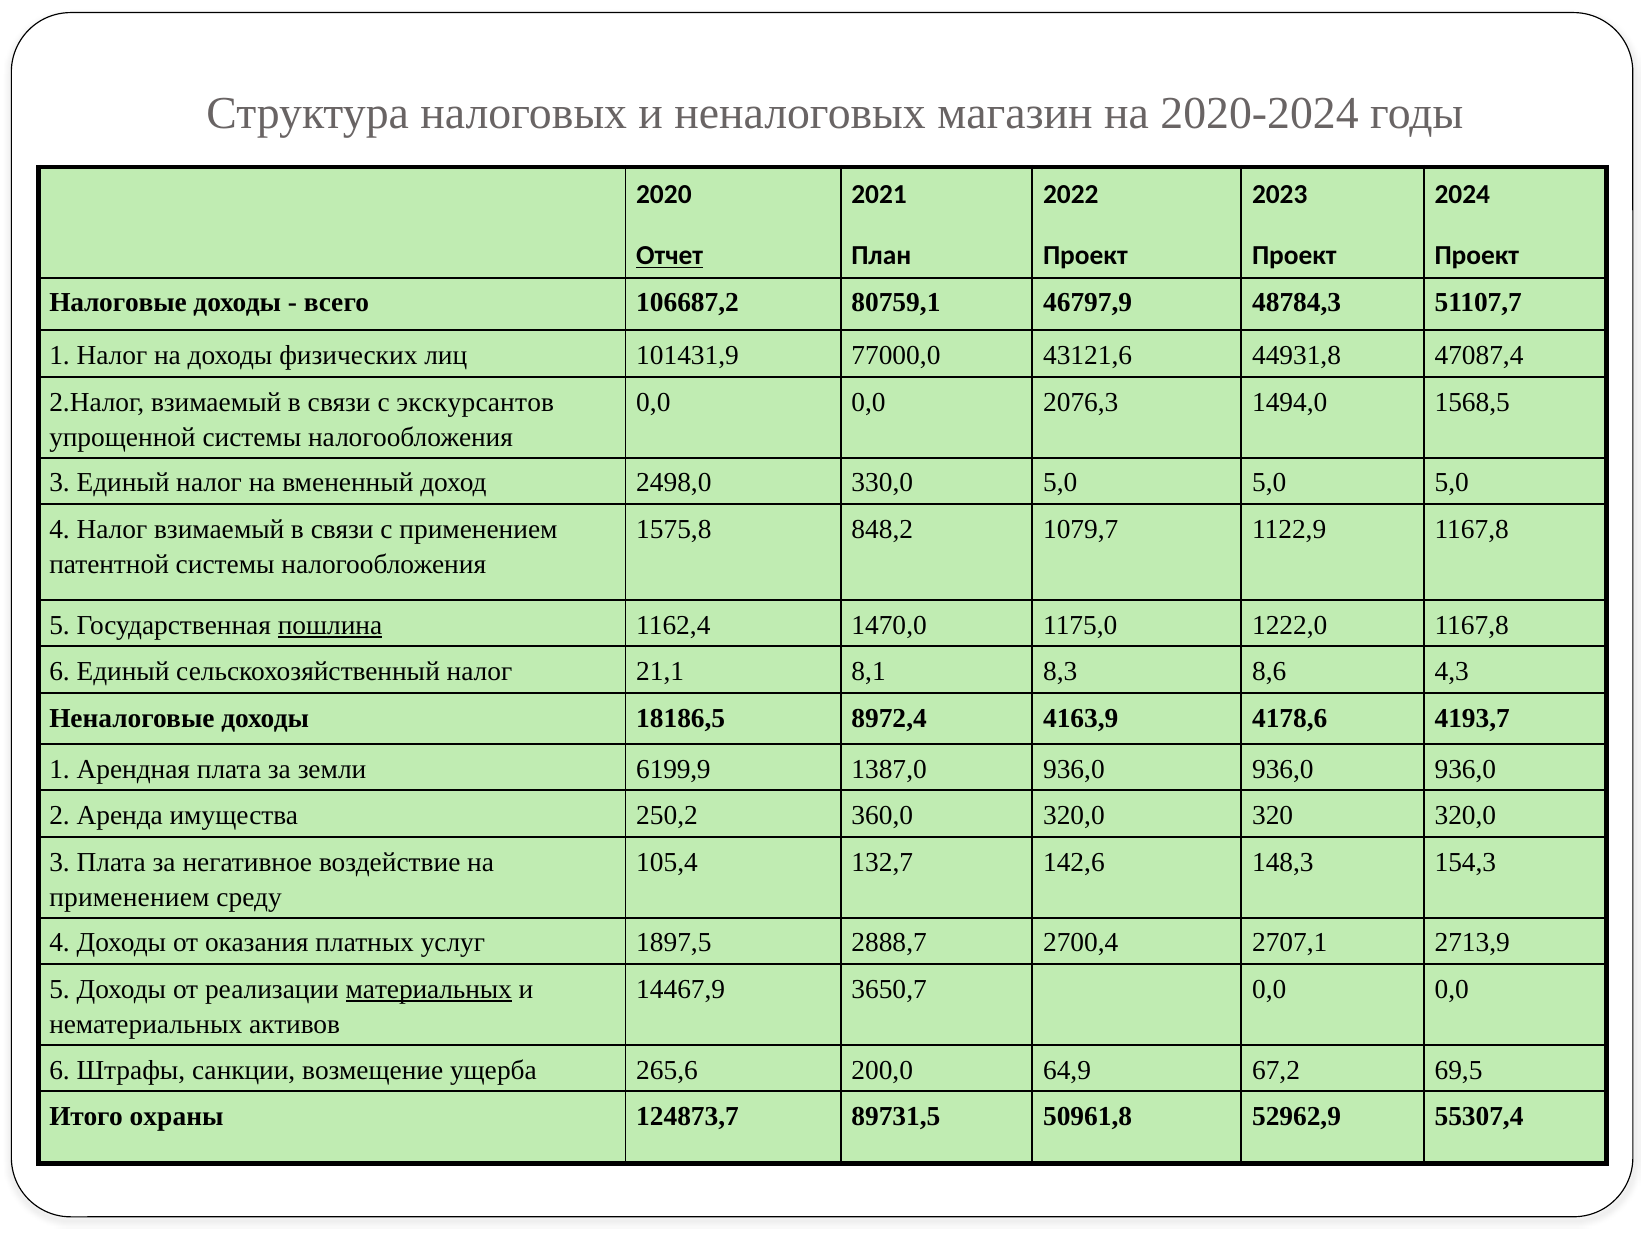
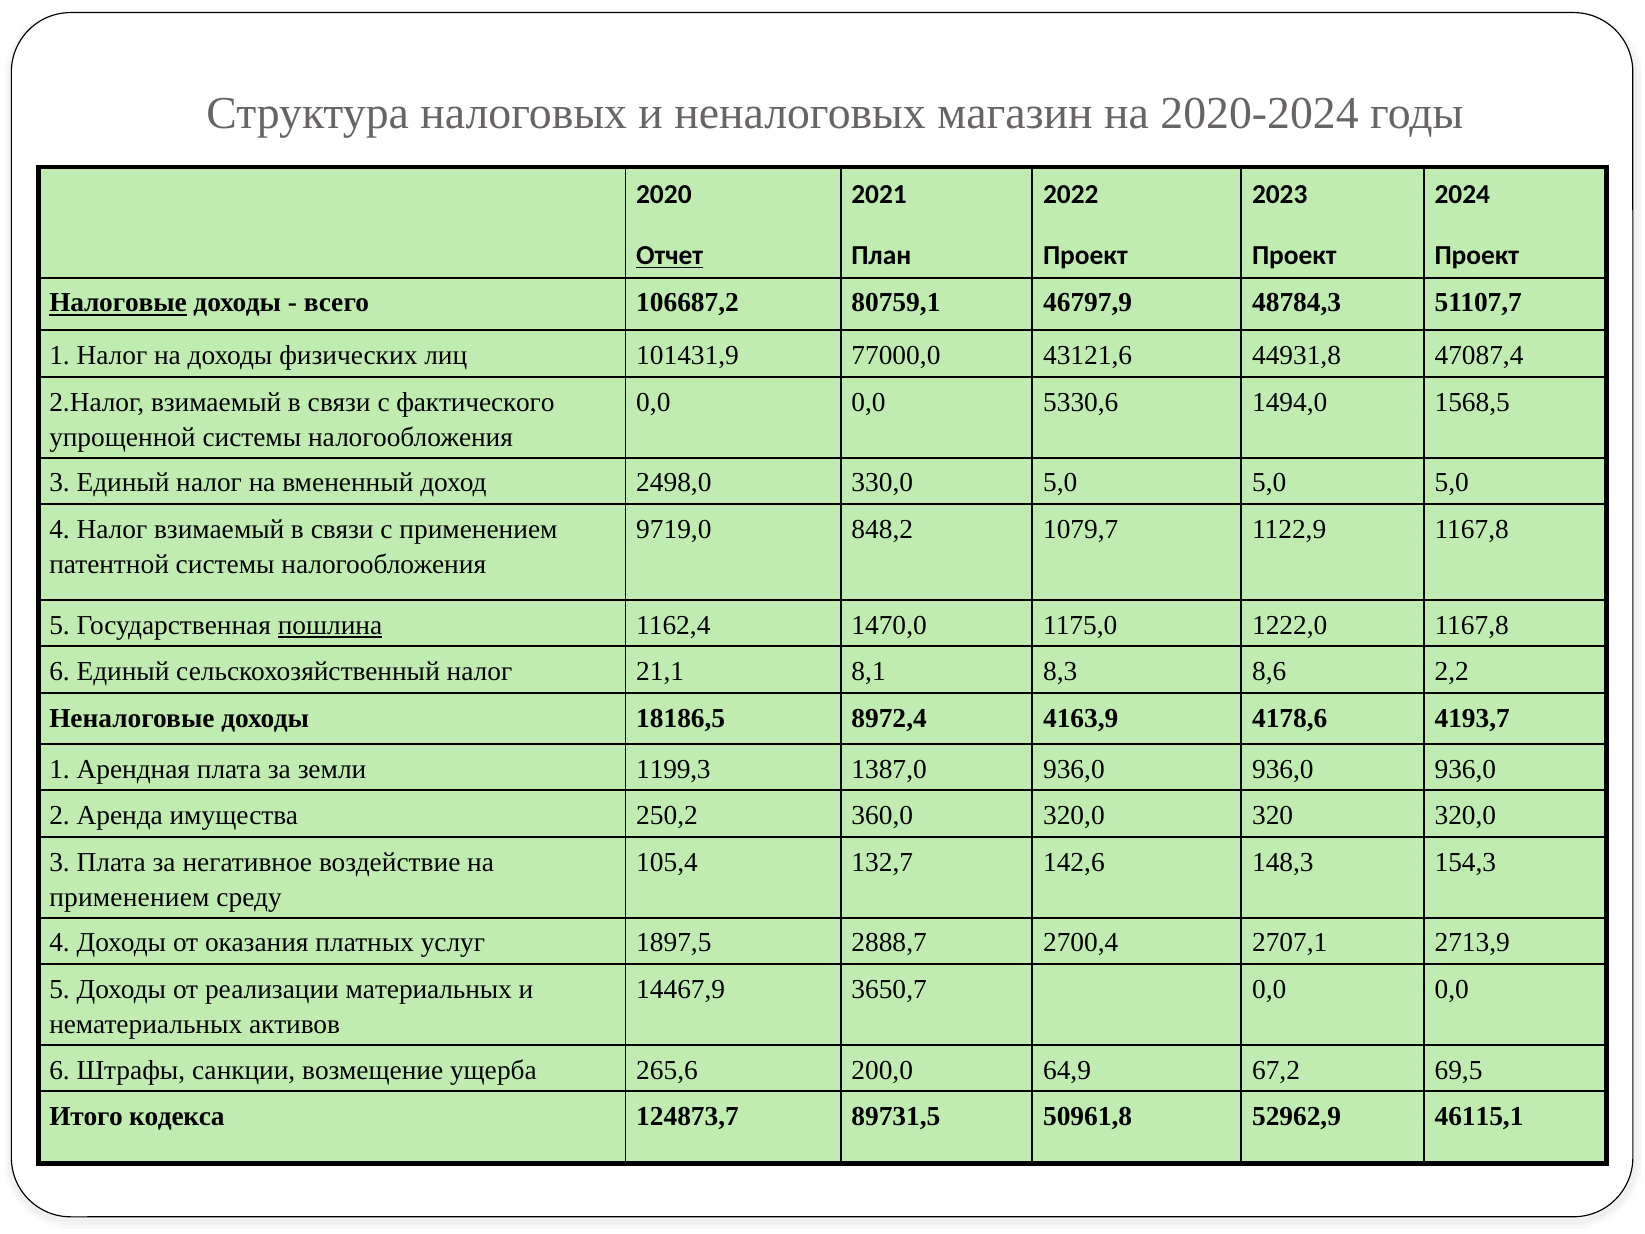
Налоговые underline: none -> present (118, 303)
экскурсантов: экскурсантов -> фактического (475, 402)
2076,3: 2076,3 -> 5330,6 (1081, 402)
1575,8: 1575,8 -> 9719,0 (674, 529)
4,3: 4,3 -> 2,2 (1452, 671)
6199,9: 6199,9 -> 1199,3 (673, 769)
материальных underline: present -> none (429, 989)
охраны: охраны -> кодекса (177, 1116)
55307,4: 55307,4 -> 46115,1 (1479, 1116)
